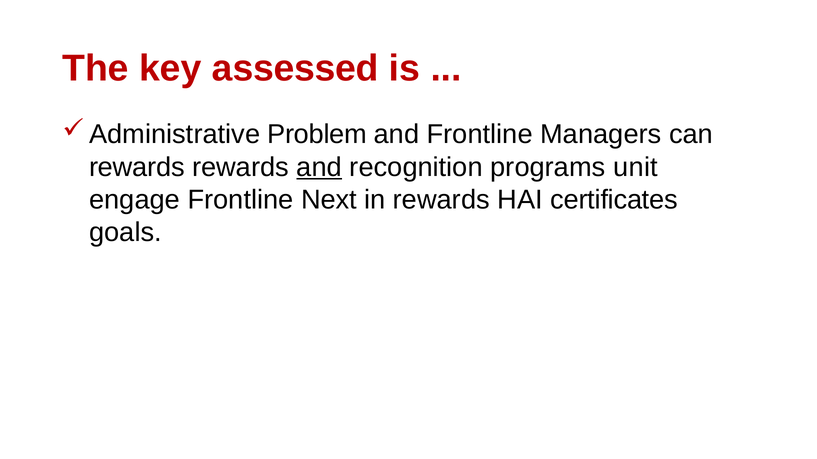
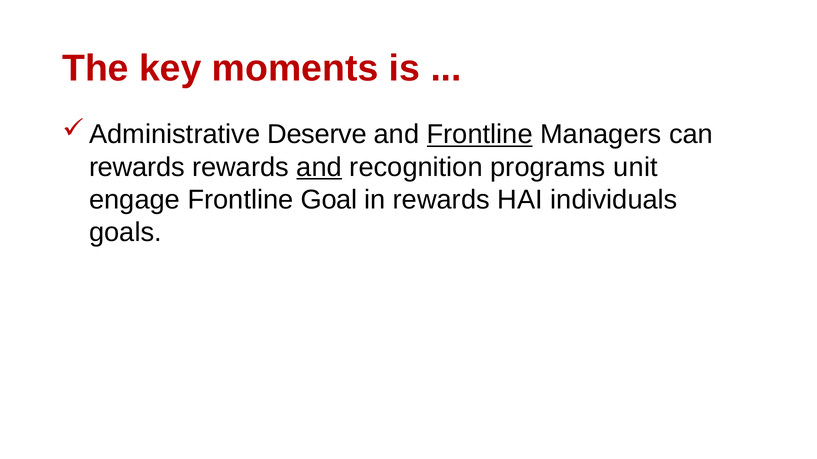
assessed: assessed -> moments (295, 69)
Problem: Problem -> Deserve (317, 135)
Frontline underline: none -> present (480, 135)
Next: Next -> Goal (329, 200)
certificates: certificates -> individuals (614, 200)
